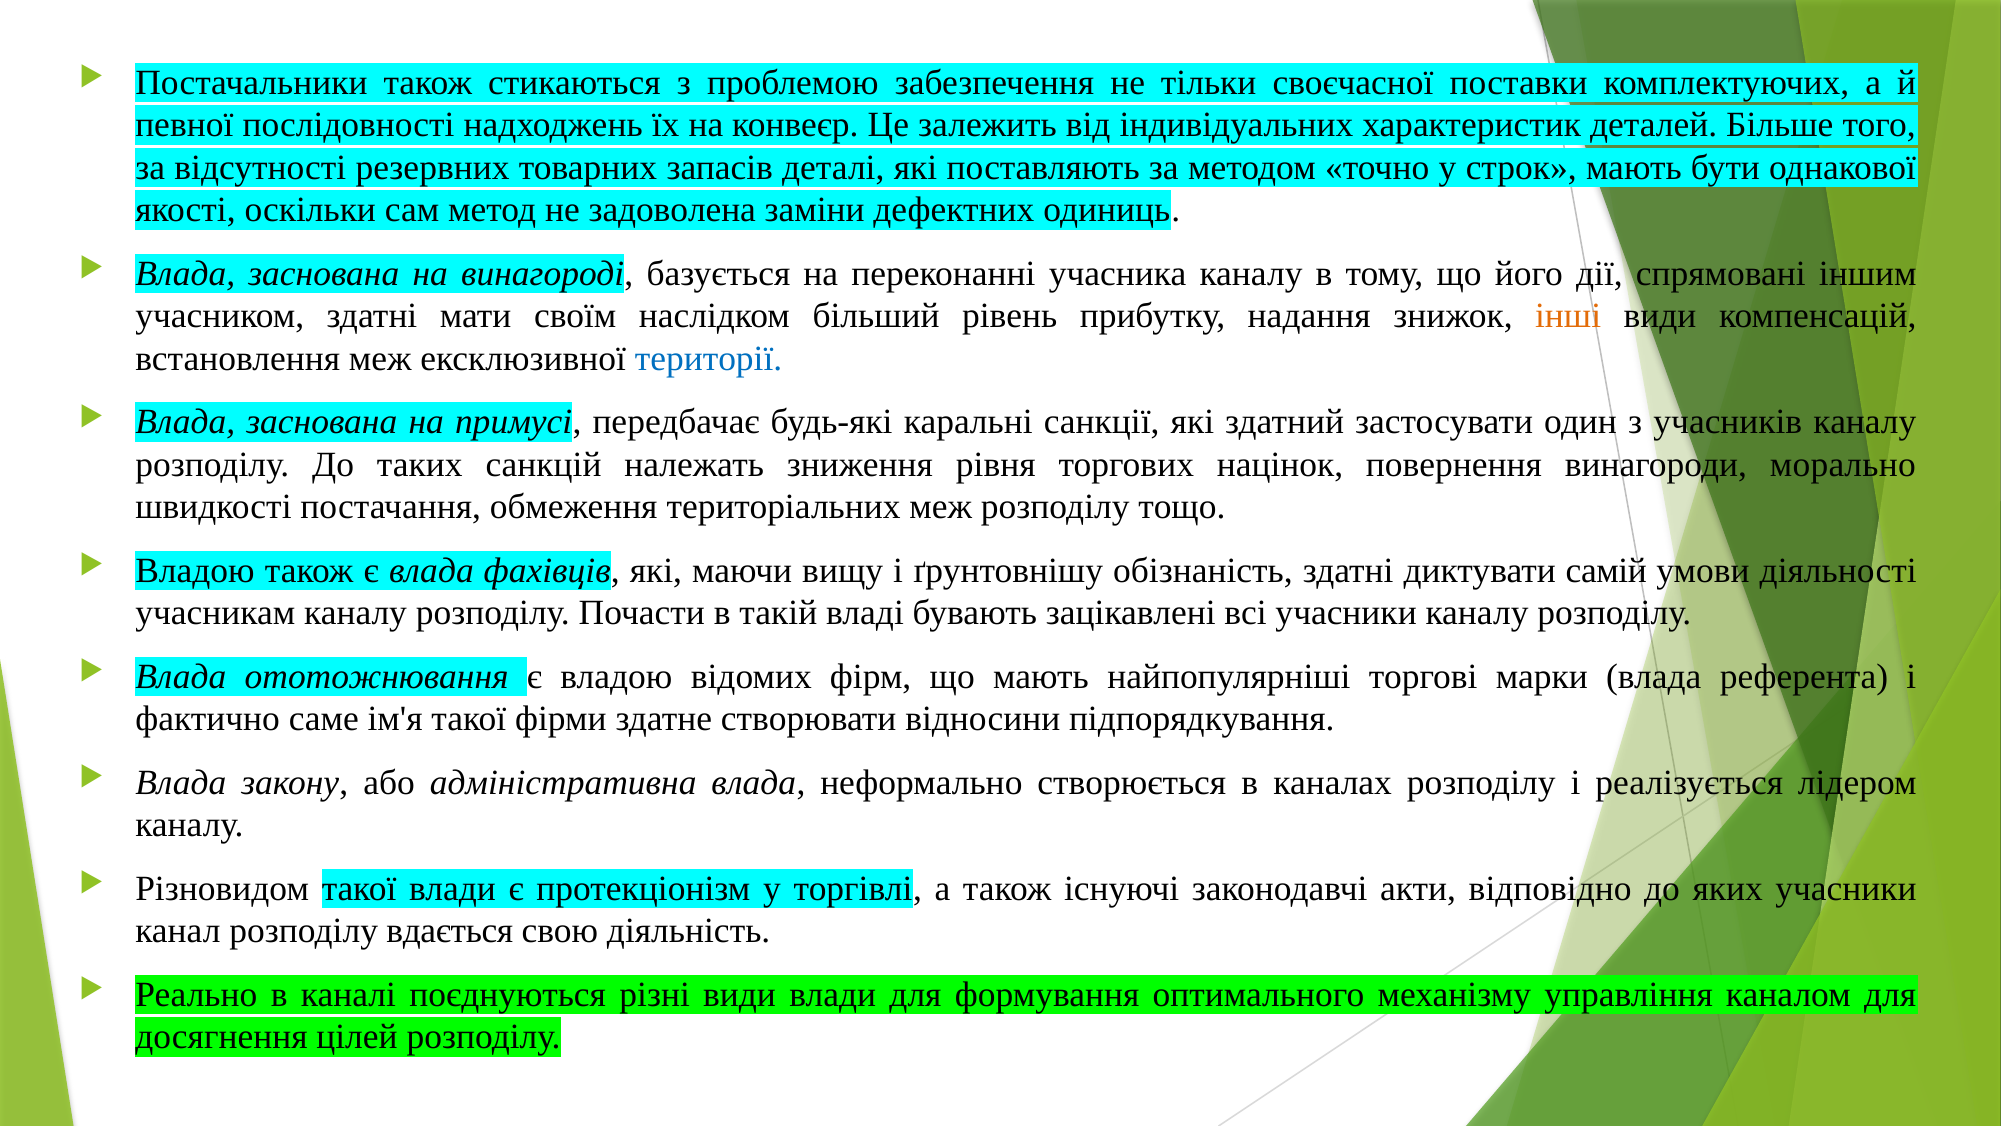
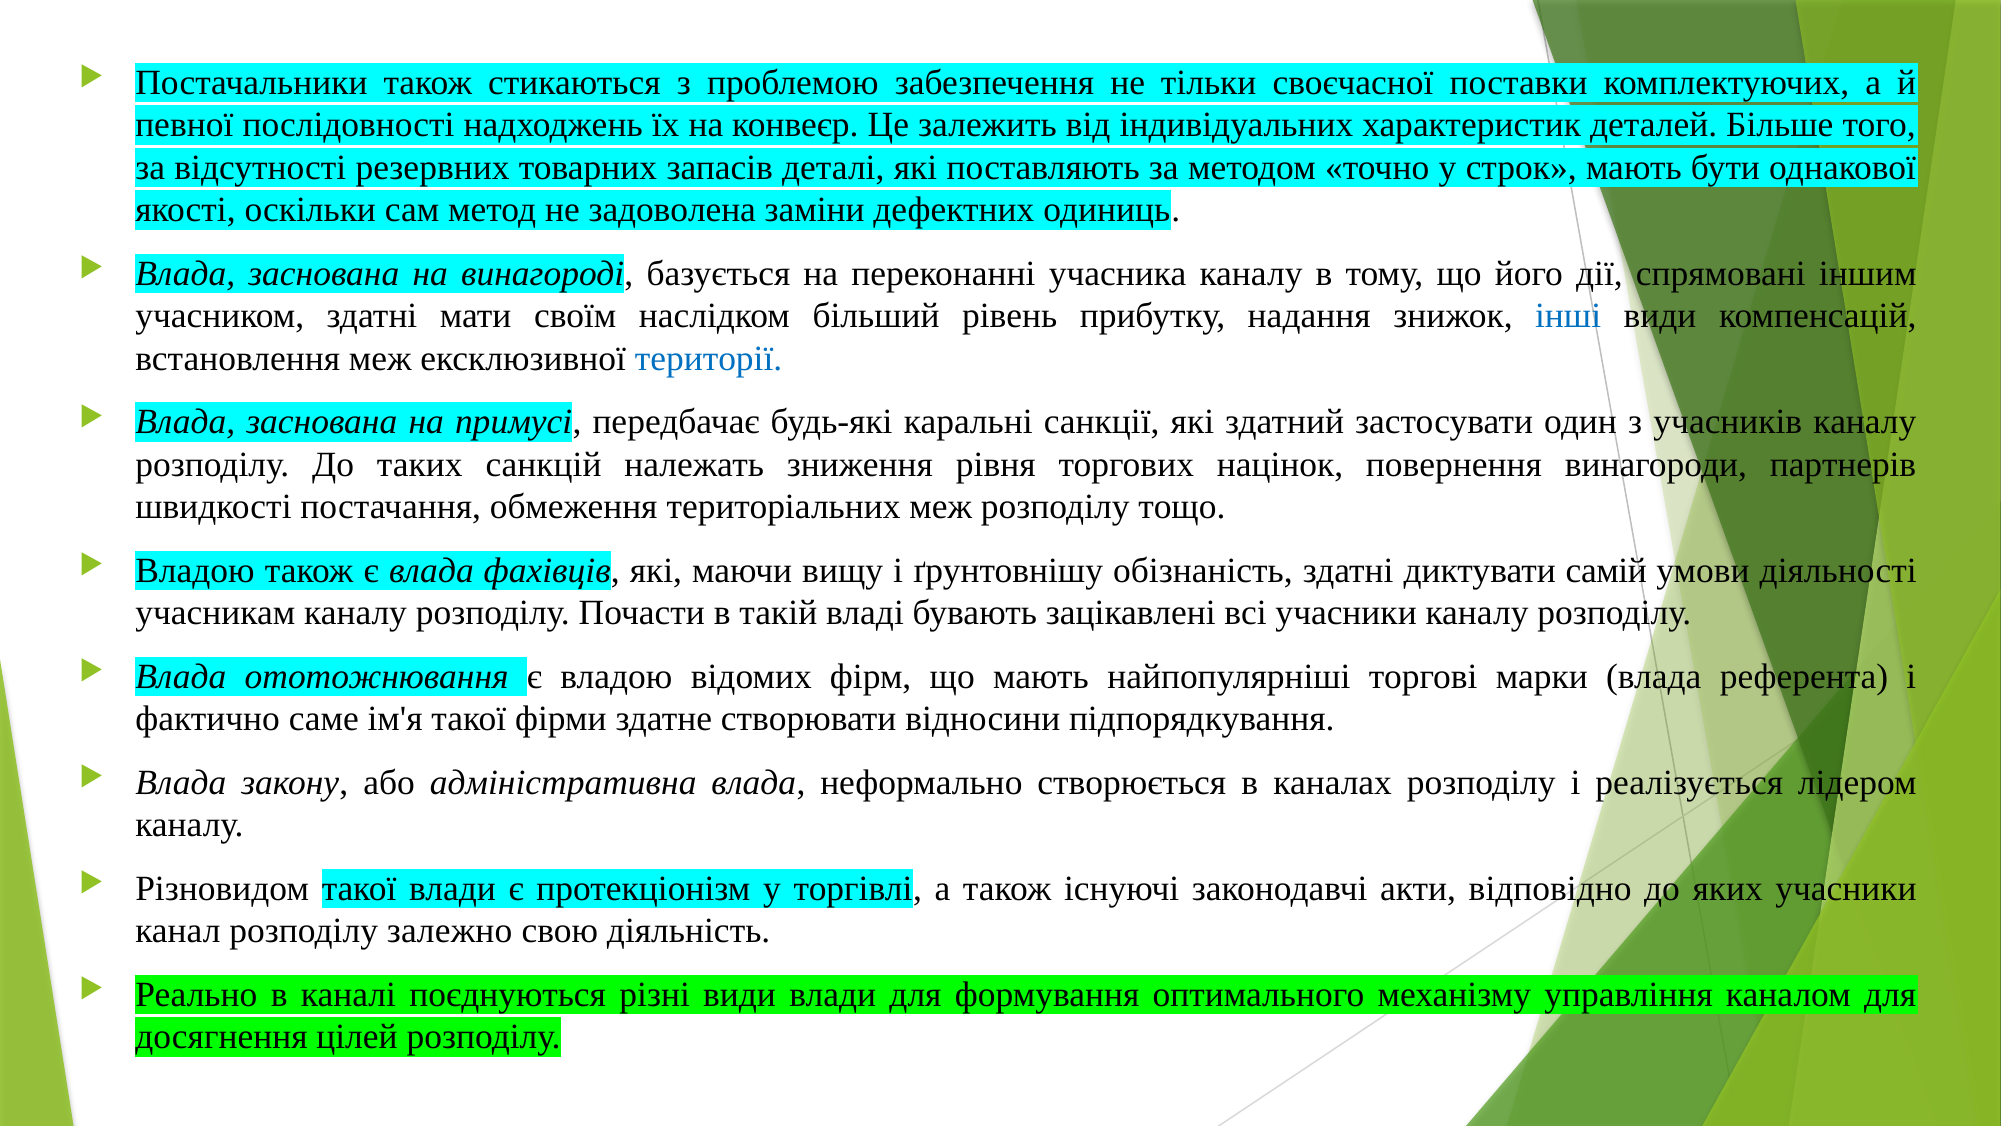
інші colour: orange -> blue (1568, 316)
морально: морально -> партнерів (1843, 465)
вдається: вдається -> залежно (450, 931)
